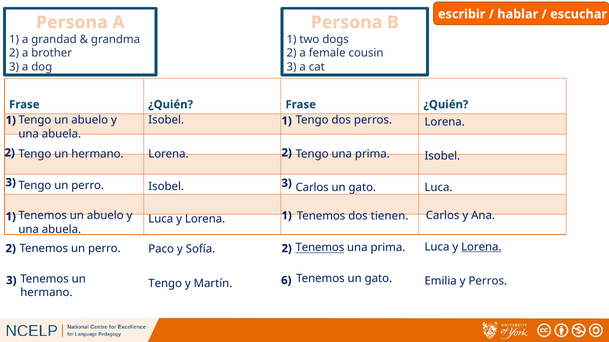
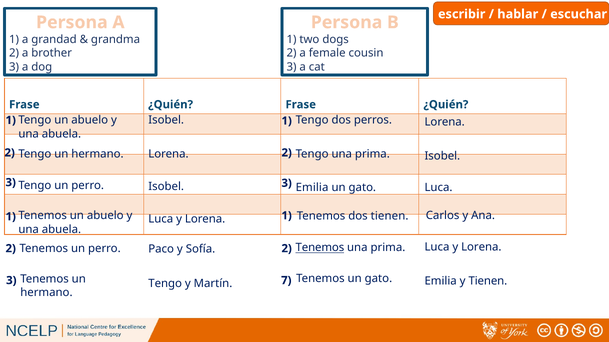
Carlos: Carlos -> Emilia (312, 188)
Lorena underline: present -> none (481, 247)
y Perros: Perros -> Tienen (488, 281)
6: 6 -> 7 (286, 281)
